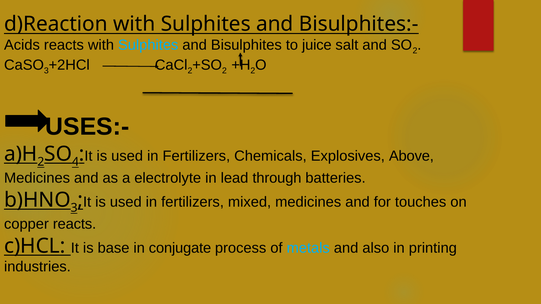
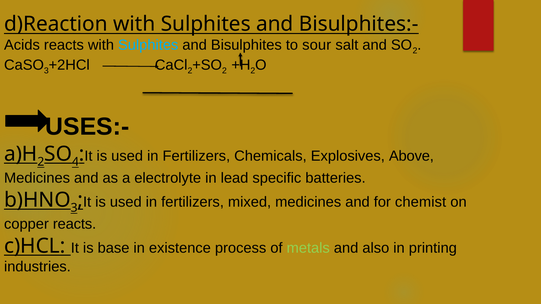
juice: juice -> sour (317, 45)
through: through -> specific (277, 178)
touches: touches -> chemist (421, 202)
conjugate: conjugate -> existence (180, 248)
metals colour: light blue -> light green (308, 248)
